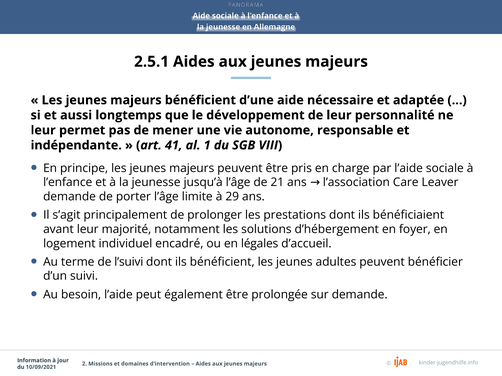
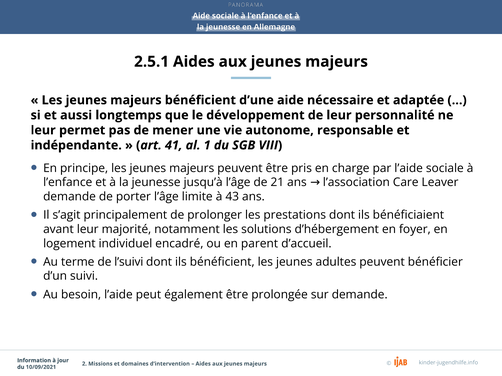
29: 29 -> 43 (232, 197)
légales: légales -> parent (260, 244)
